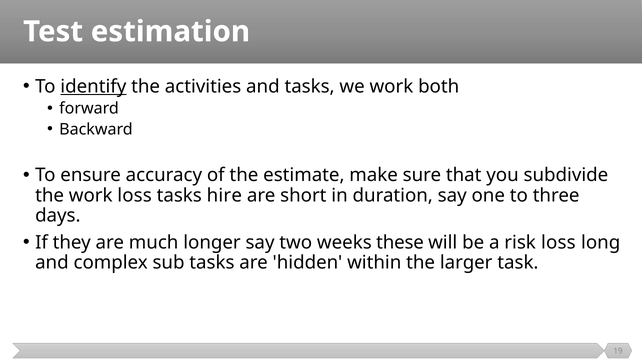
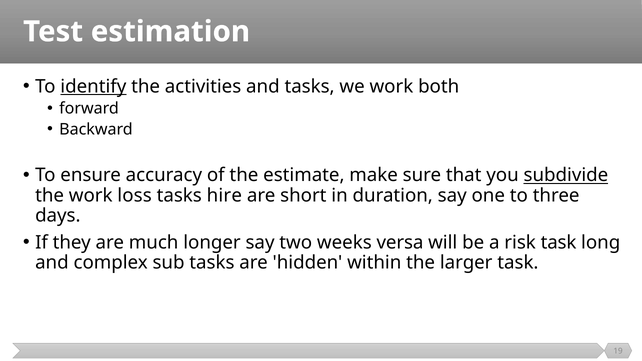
subdivide underline: none -> present (566, 175)
these: these -> versa (400, 243)
risk loss: loss -> task (559, 243)
